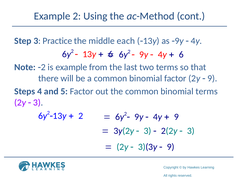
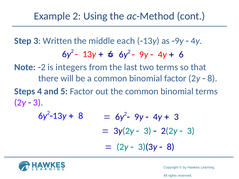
Practice: Practice -> Written (57, 41)
is example: example -> integers (71, 67)
9: 9 -> 8 (212, 78)
2: 2 -> 8 (81, 116)
9: 9 -> 3 (176, 117)
9: 9 -> 8 (171, 147)
